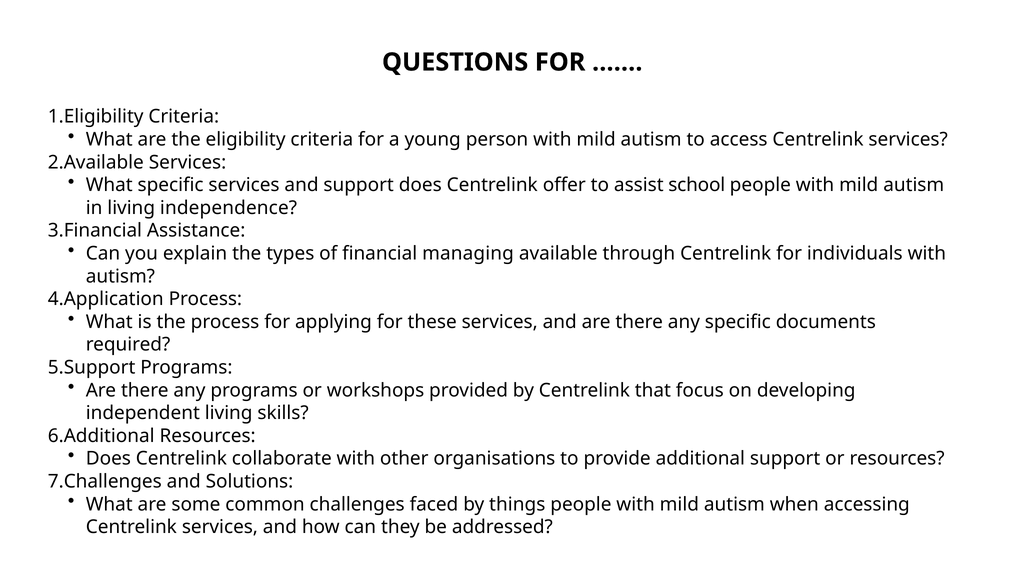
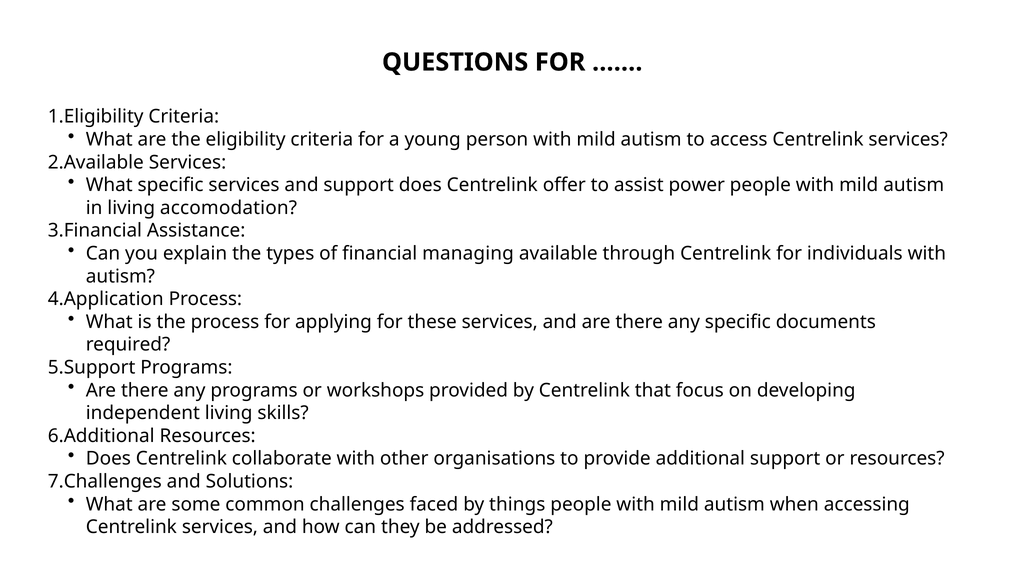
school: school -> power (697, 185)
independence: independence -> accomodation (229, 208)
